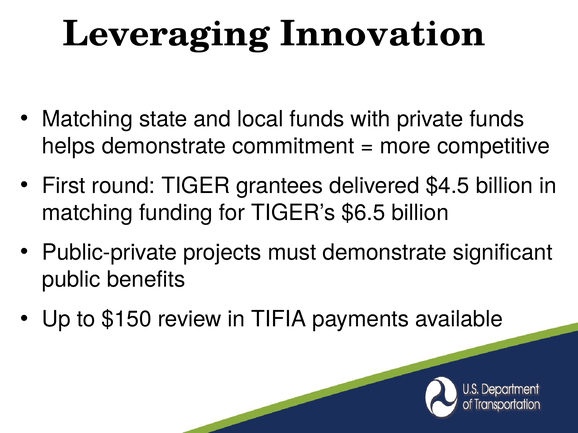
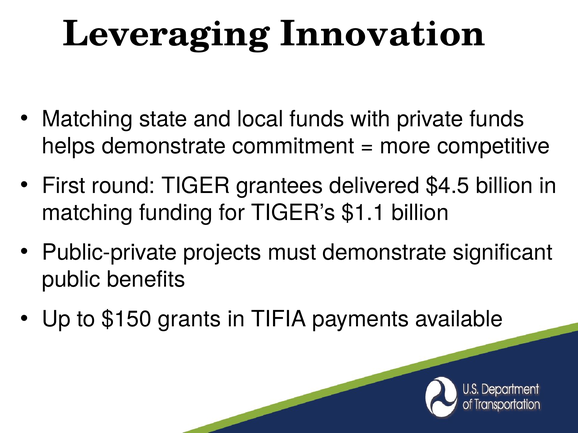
$6.5: $6.5 -> $1.1 (363, 213)
review: review -> grants (189, 320)
